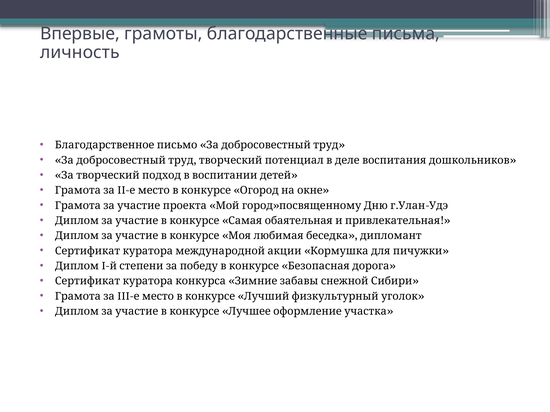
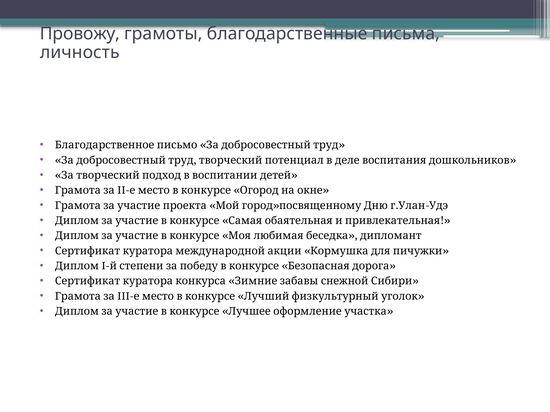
Впервые: Впервые -> Провожу (80, 34)
